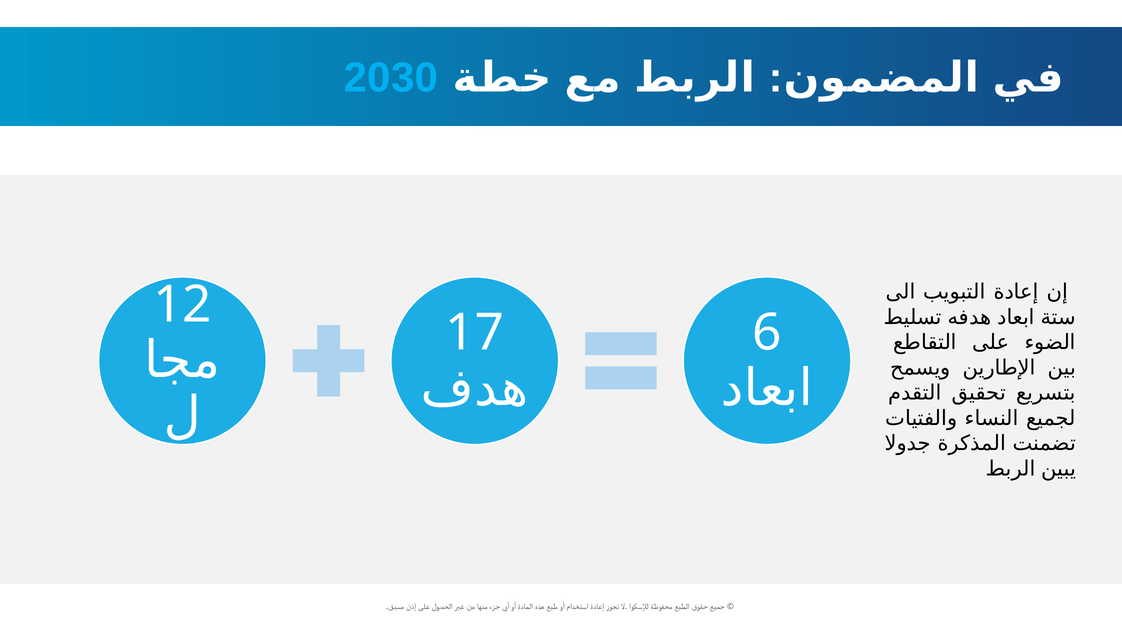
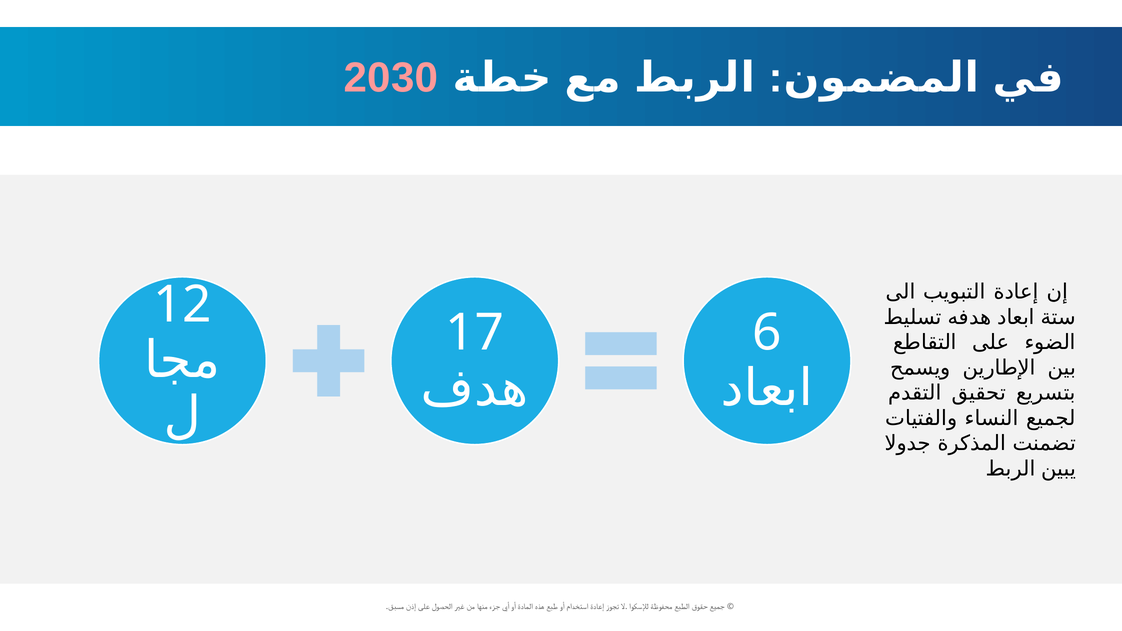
2030 colour: light blue -> pink (391, 78)
